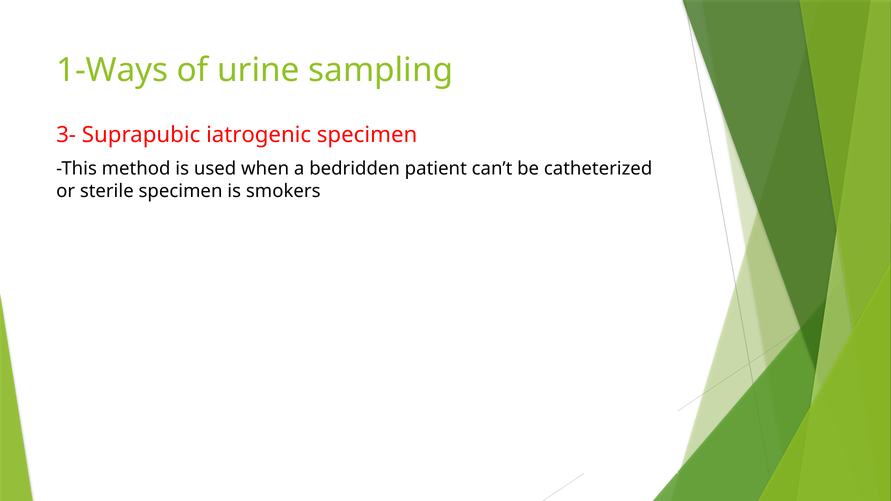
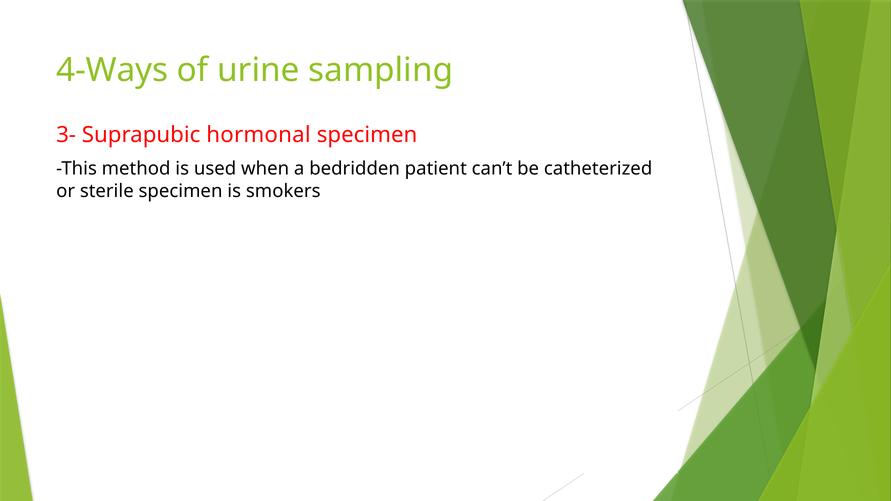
1-Ways: 1-Ways -> 4-Ways (112, 70)
iatrogenic: iatrogenic -> hormonal (258, 135)
